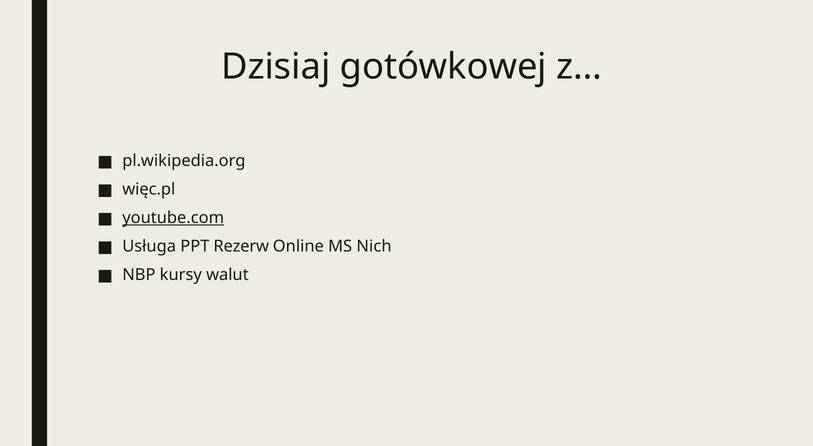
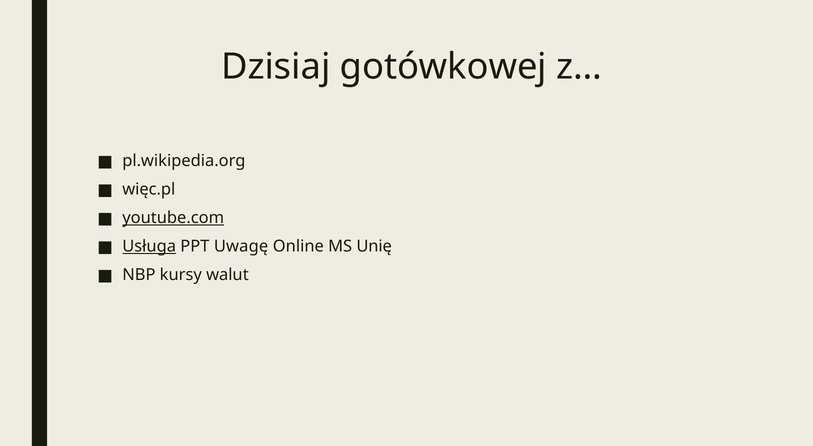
Usługa underline: none -> present (149, 247)
Rezerw: Rezerw -> Uwagę (241, 247)
Nich: Nich -> Unię (374, 247)
